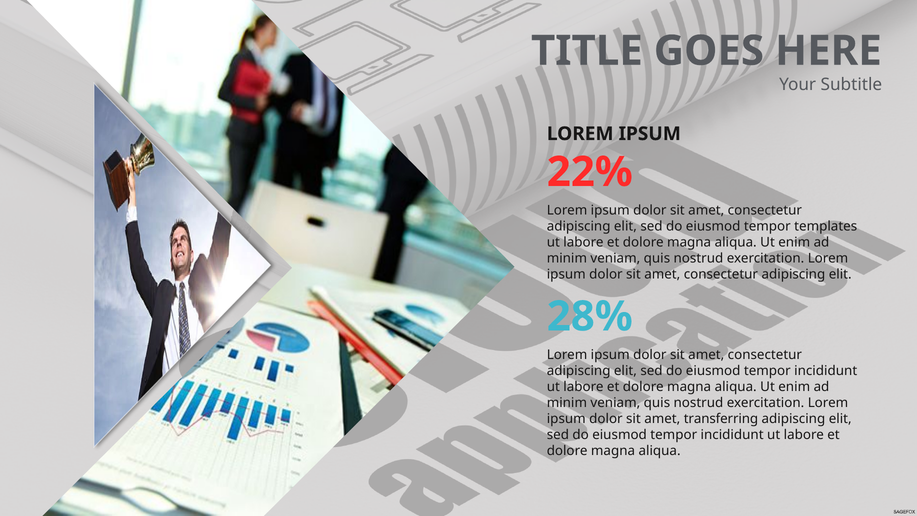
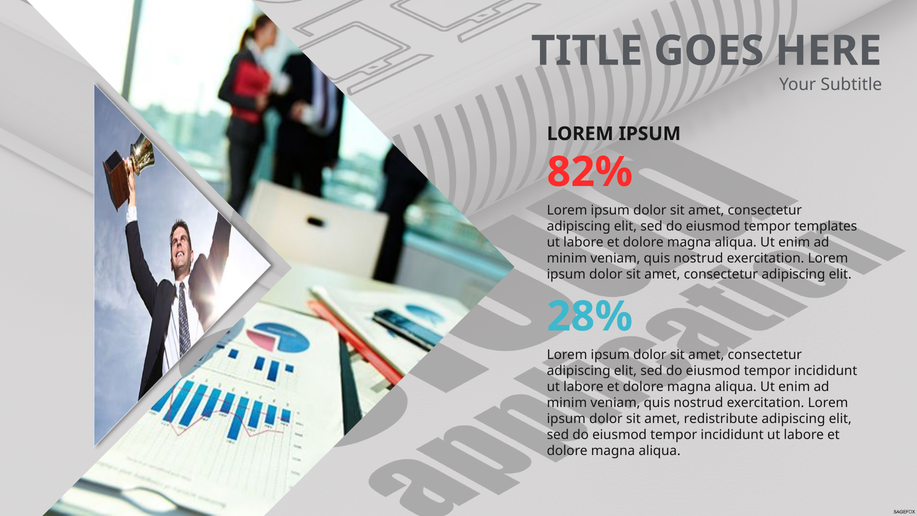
22%: 22% -> 82% (590, 172)
transferring: transferring -> redistribute (721, 419)
